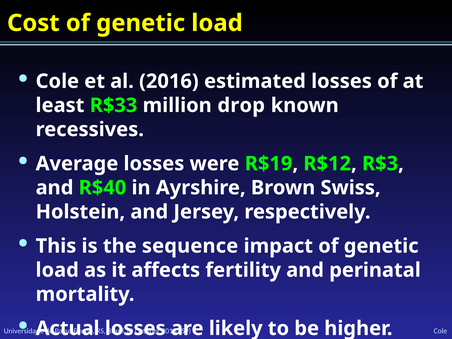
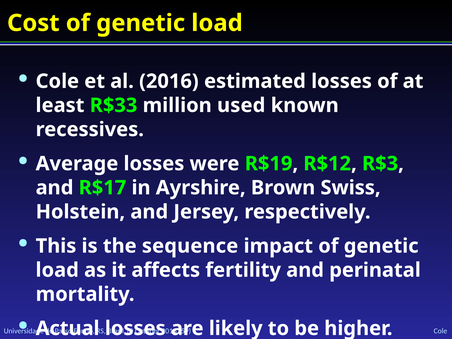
drop: drop -> used (241, 105)
R$40: R$40 -> R$17 (102, 188)
